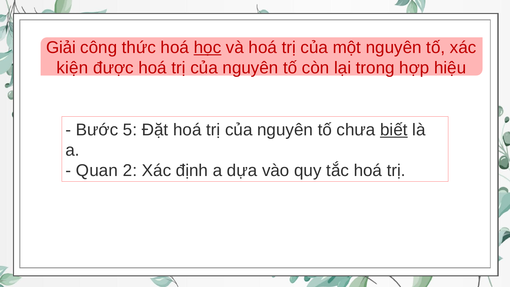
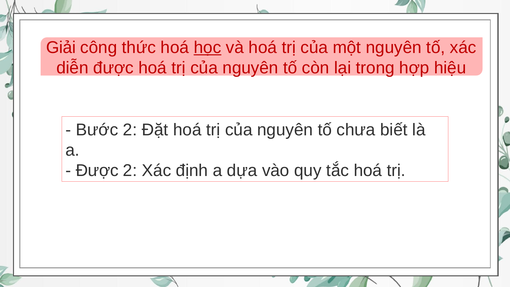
kiện: kiện -> diễn (72, 68)
Bước 5: 5 -> 2 (130, 130)
biết underline: present -> none (394, 130)
Quan: Quan -> Được (97, 171)
